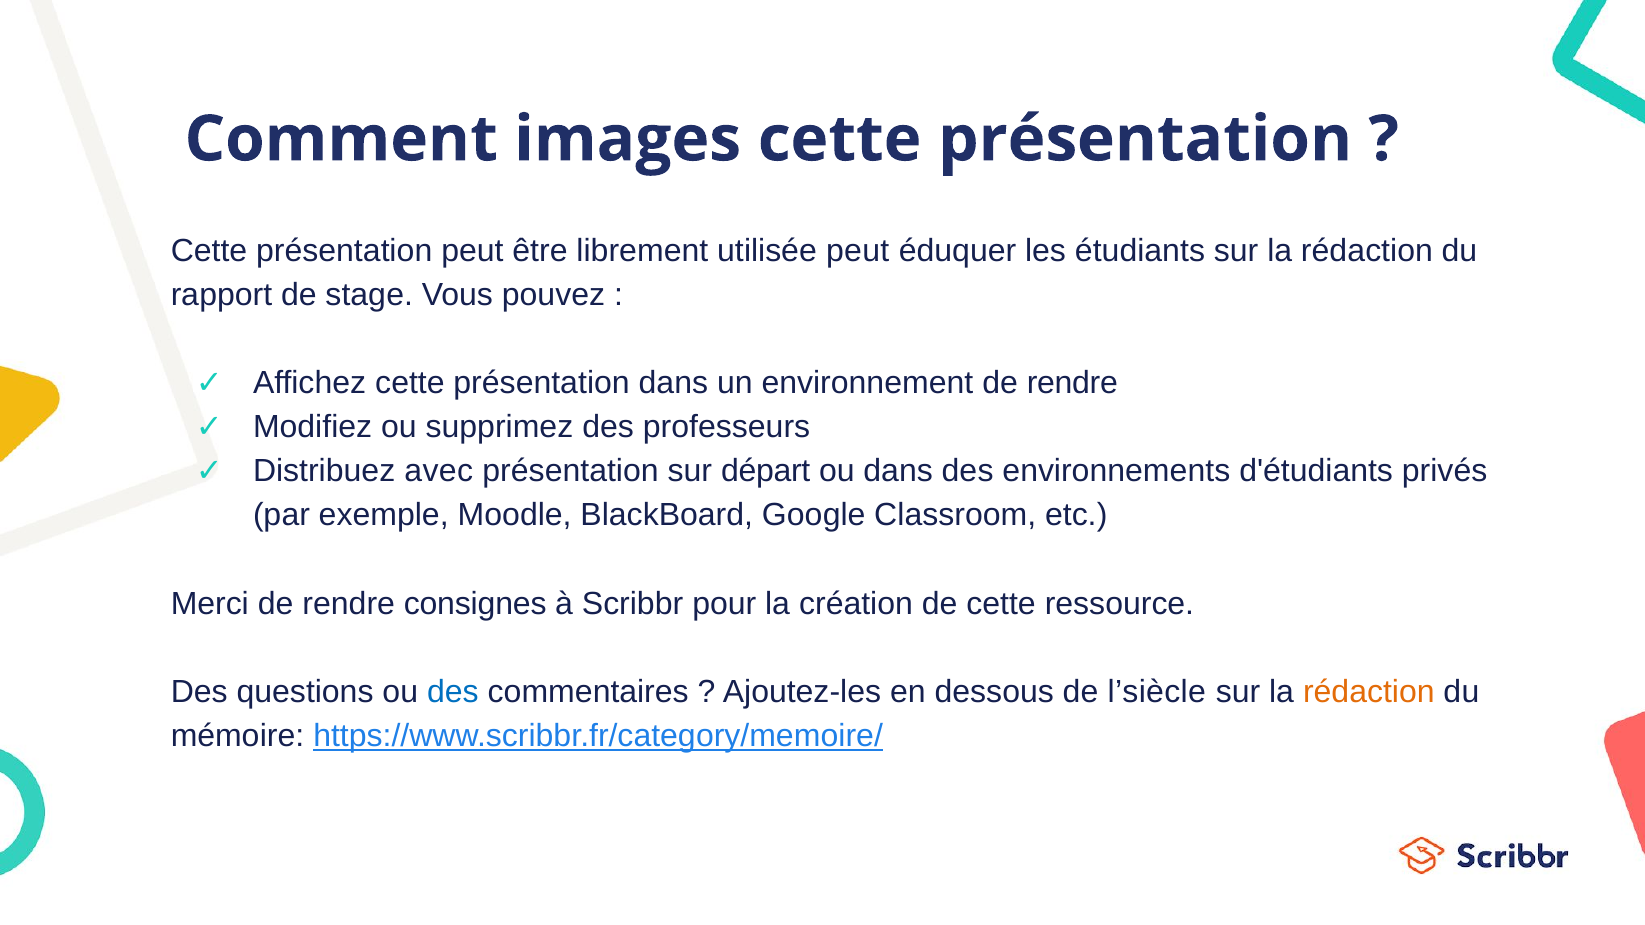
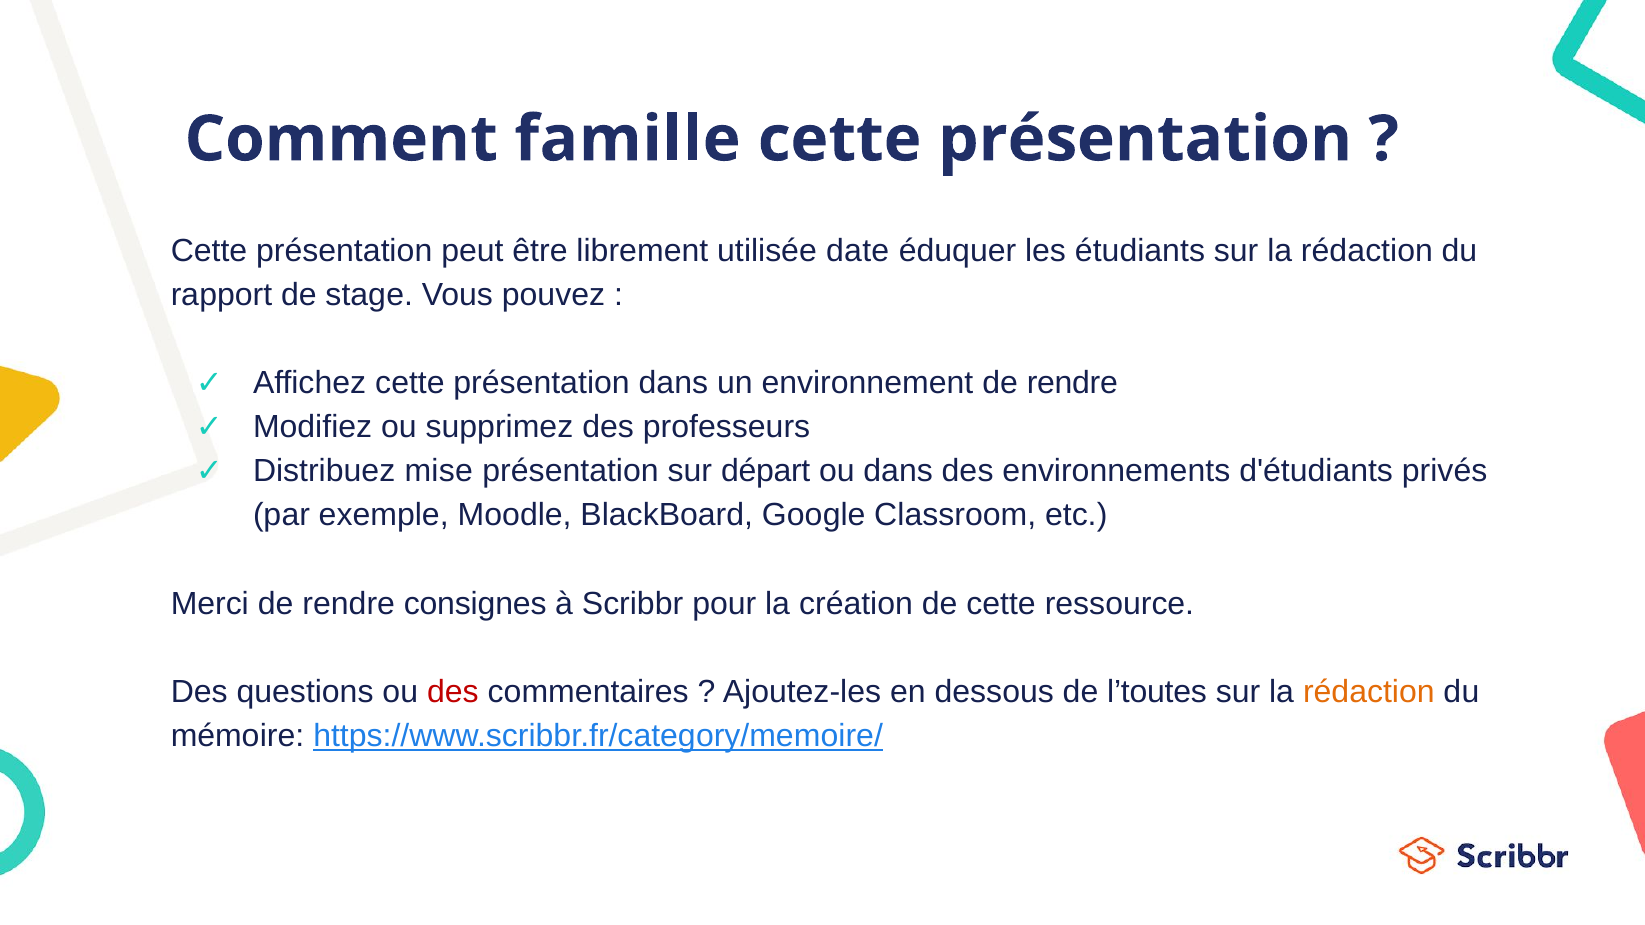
images: images -> famille (627, 139)
utilisée peut: peut -> date (858, 251)
avec: avec -> mise (439, 471)
des colour: blue -> red (453, 692)
l’siècle: l’siècle -> l’toutes (1157, 692)
